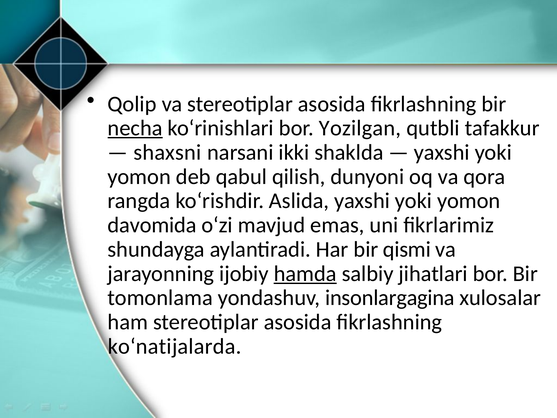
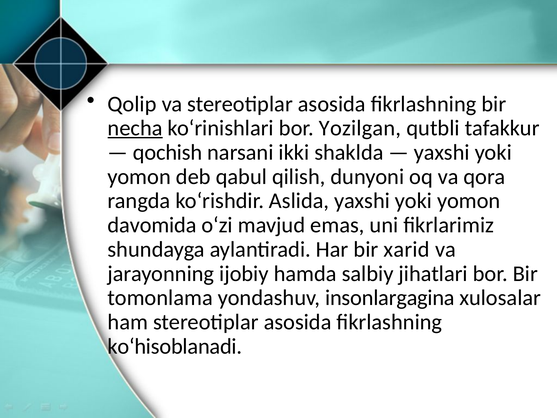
shaxsni: shaxsni -> qochish (168, 152)
qismi: qismi -> xarid (407, 249)
hamda underline: present -> none (305, 273)
ko‘natijalarda: ko‘natijalarda -> ko‘hisoblanadi (175, 346)
